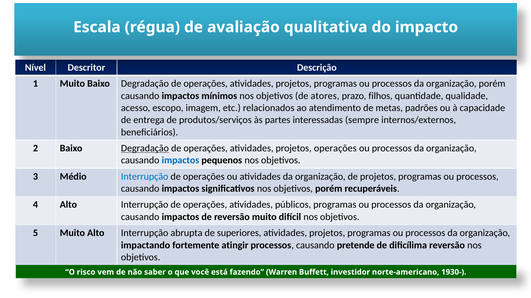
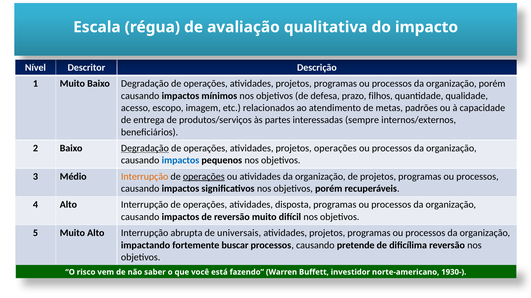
atores: atores -> defesa (325, 96)
Interrupção colour: blue -> orange (145, 177)
operações underline: none -> present (204, 177)
públicos: públicos -> disposta (293, 205)
superiores: superiores -> universais (239, 233)
atingir: atingir -> buscar (235, 246)
